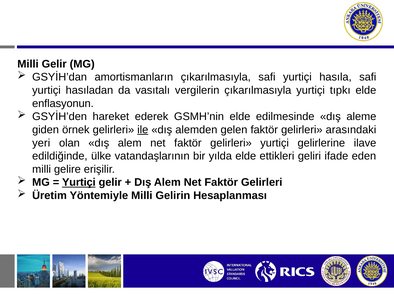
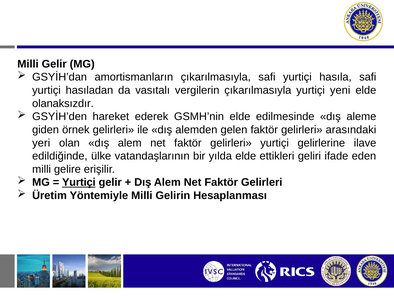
tıpkı: tıpkı -> yeni (340, 90)
enflasyonun: enflasyonun -> olanaksızdır (63, 103)
ile underline: present -> none (143, 130)
